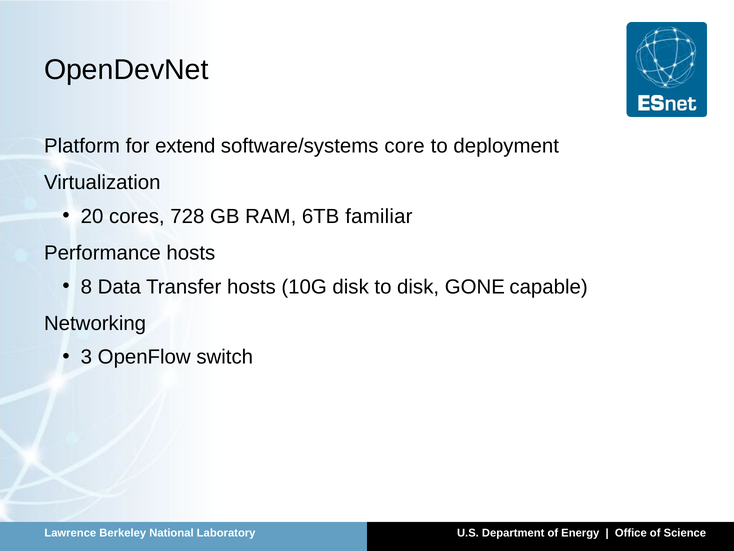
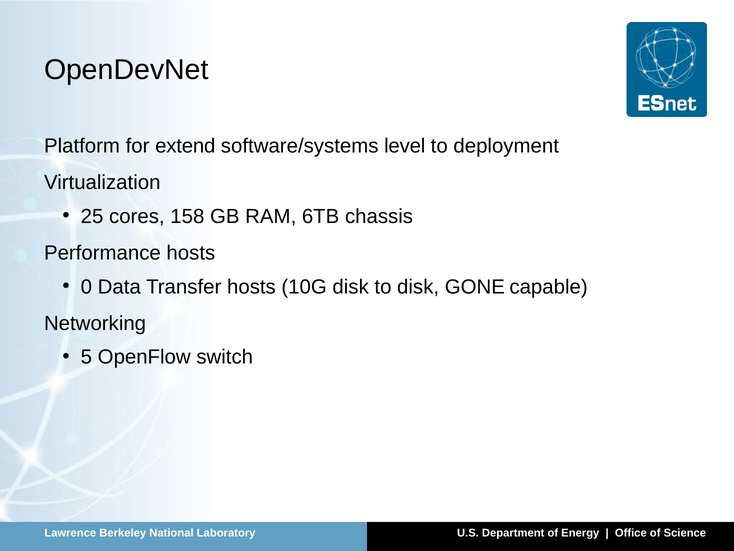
core: core -> level (405, 146)
20: 20 -> 25 (92, 216)
728: 728 -> 158 (187, 216)
familiar: familiar -> chassis (379, 216)
8: 8 -> 0 (86, 287)
3: 3 -> 5 (86, 357)
